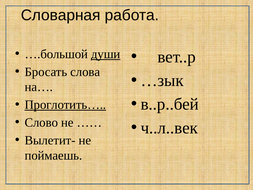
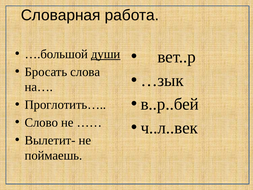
Проглотить… underline: present -> none (65, 105)
